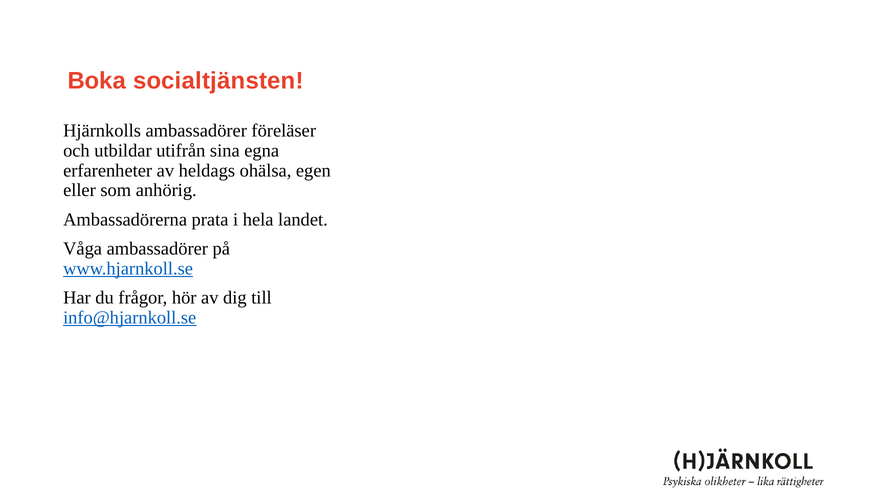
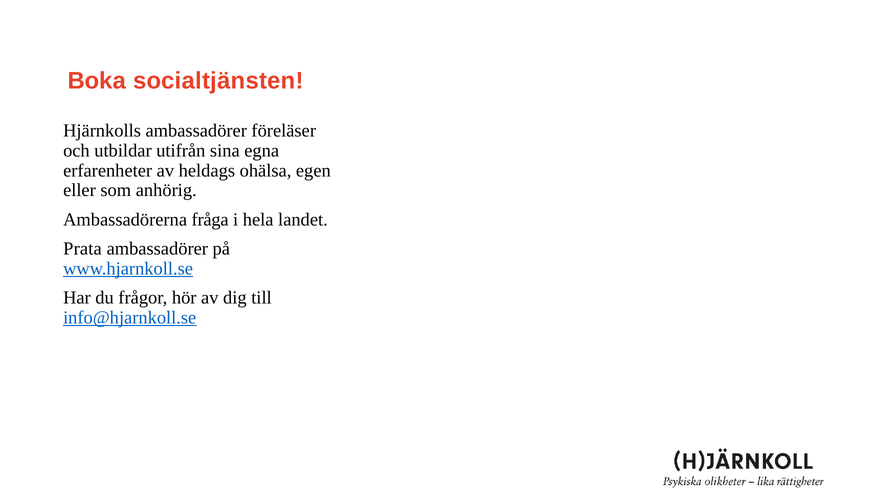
prata: prata -> fråga (210, 220)
Våga: Våga -> Prata (82, 249)
